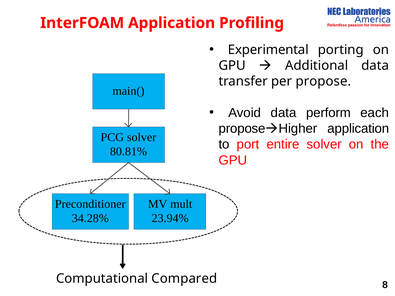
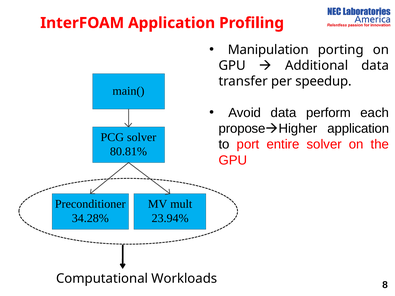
Experimental: Experimental -> Manipulation (268, 50)
per propose: propose -> speedup (324, 81)
Compared: Compared -> Workloads (184, 279)
